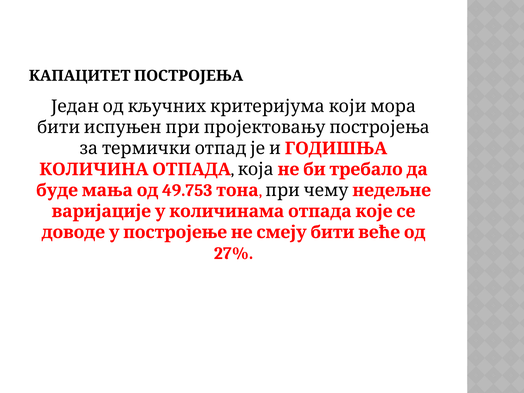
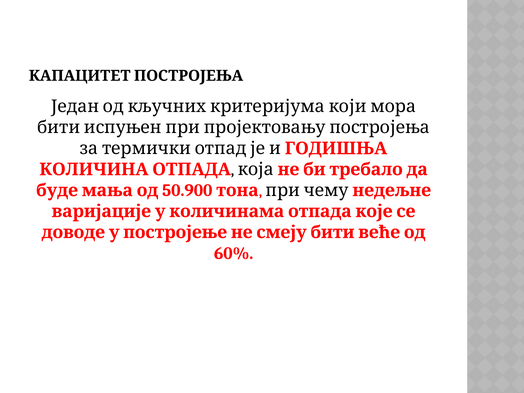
49.753: 49.753 -> 50.900 (187, 190)
27%: 27% -> 60% (234, 253)
